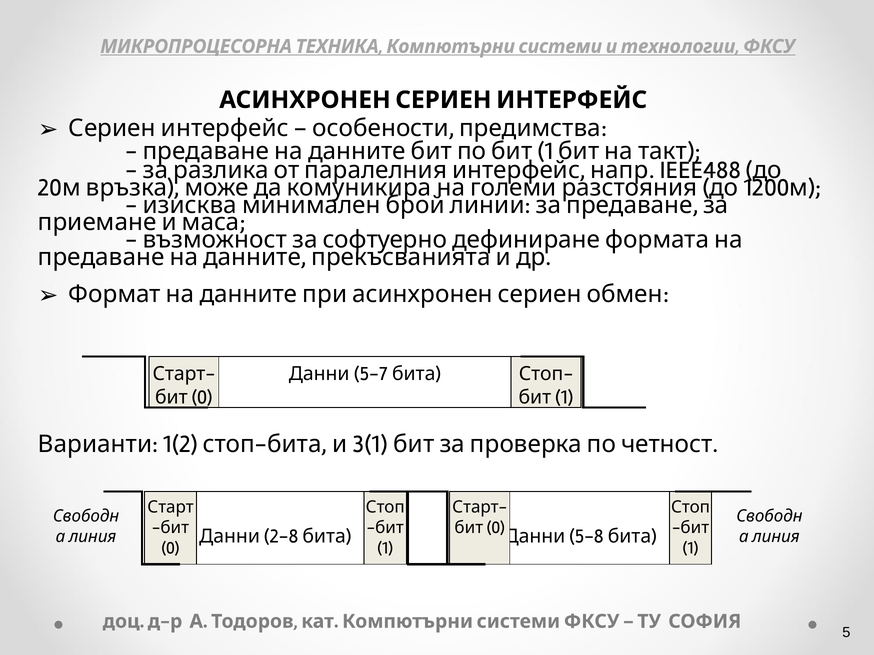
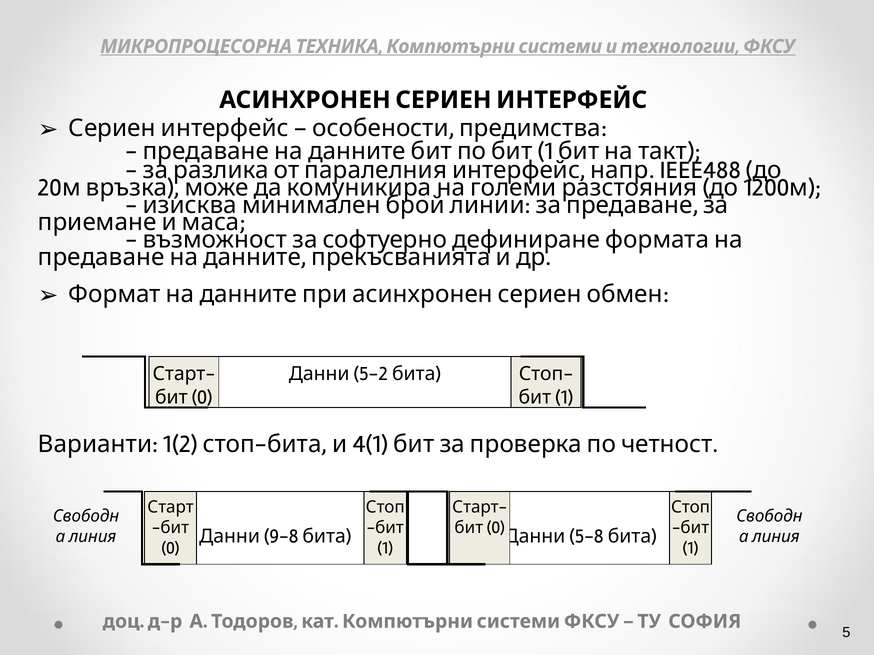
5-7: 5-7 -> 5-2 (371, 374)
3(1: 3(1 -> 4(1 (370, 445)
2-8: 2-8 -> 9-8 (281, 537)
